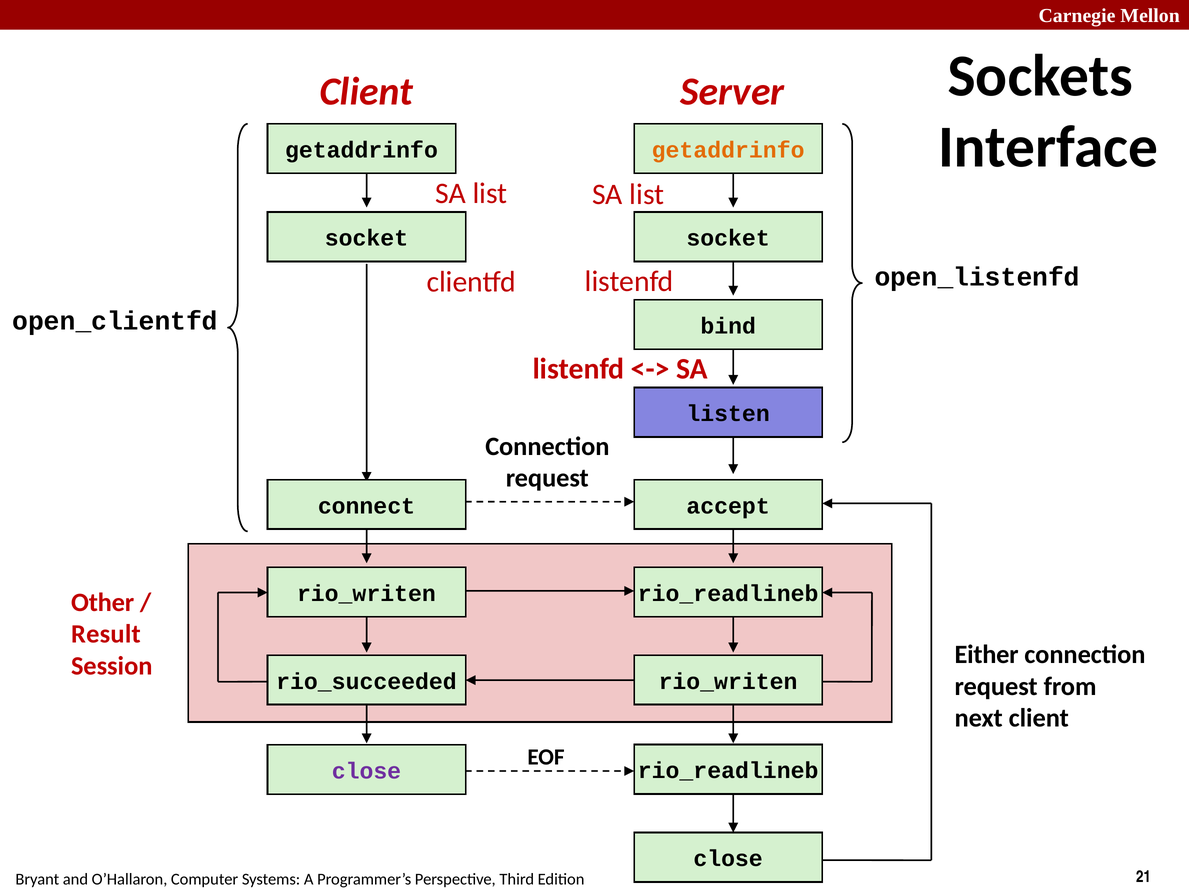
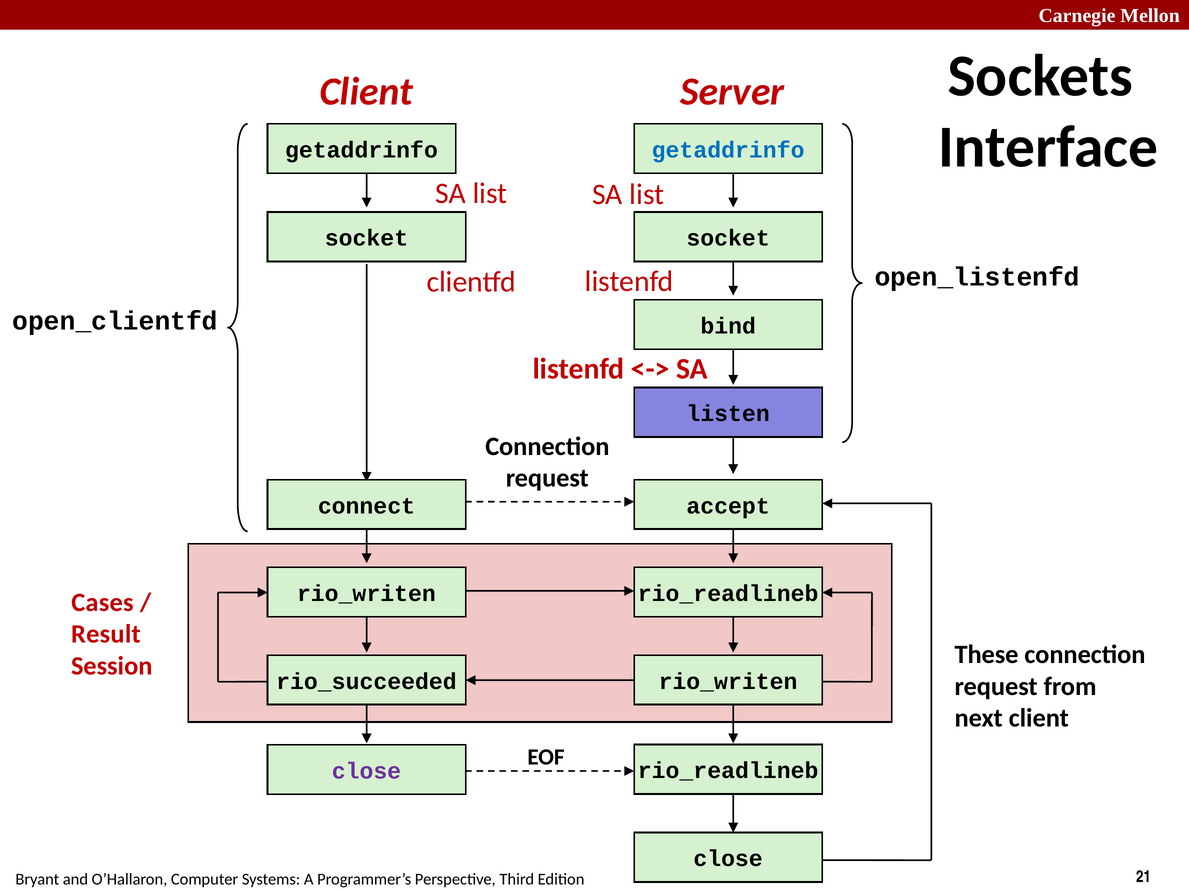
getaddrinfo colour: orange -> blue (728, 150)
Other: Other -> Cases (102, 602)
Either: Either -> These (987, 655)
